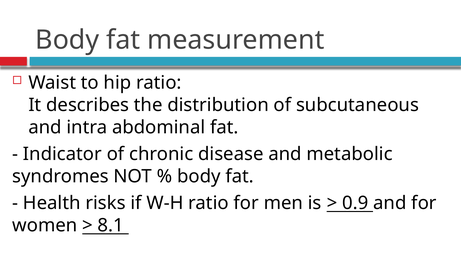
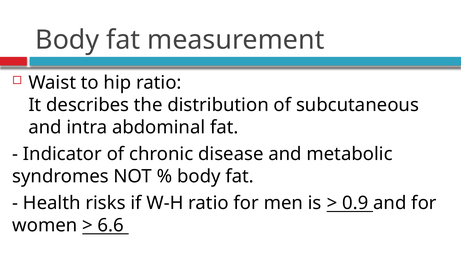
8.1: 8.1 -> 6.6 (111, 226)
